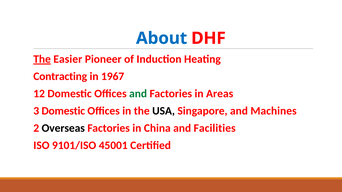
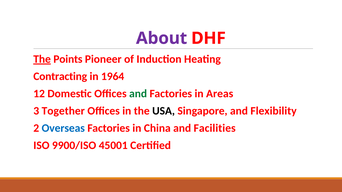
About colour: blue -> purple (162, 38)
Easier: Easier -> Points (68, 59)
1967: 1967 -> 1964 (113, 76)
3 Domestic: Domestic -> Together (63, 111)
Machines: Machines -> Flexibility (274, 111)
Overseas colour: black -> blue (63, 128)
9101/ISO: 9101/ISO -> 9900/ISO (74, 146)
